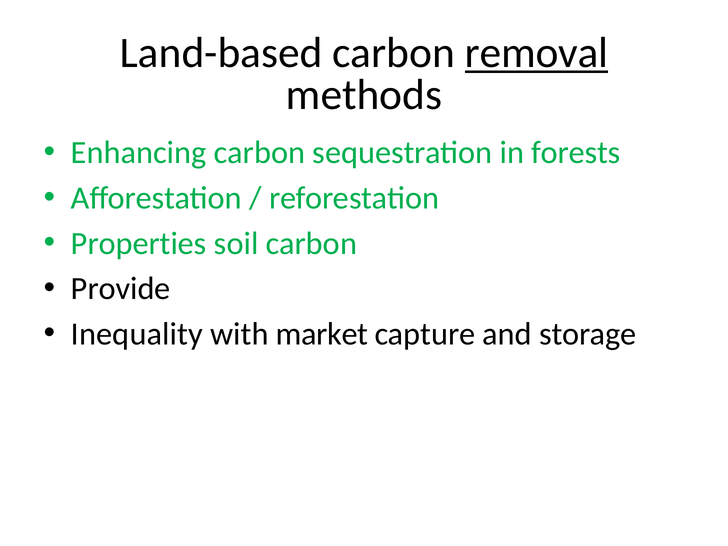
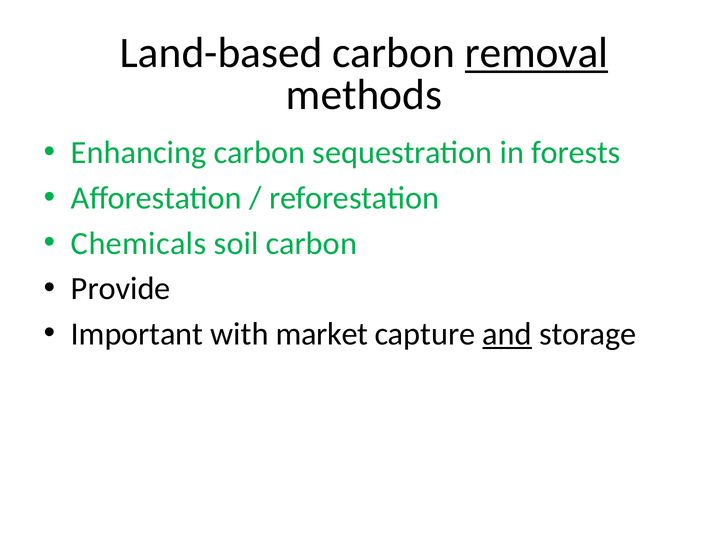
Properties: Properties -> Chemicals (139, 243)
Inequality: Inequality -> Important (137, 334)
and underline: none -> present (507, 334)
